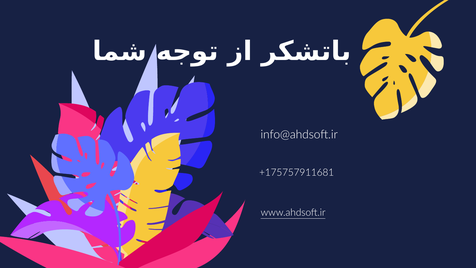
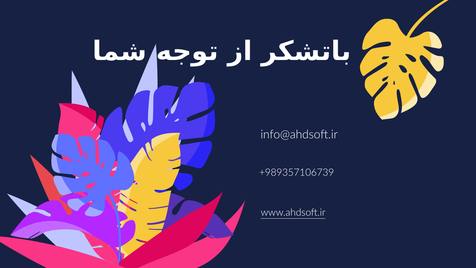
+175757911681: +175757911681 -> +989357106739 (297, 172)
